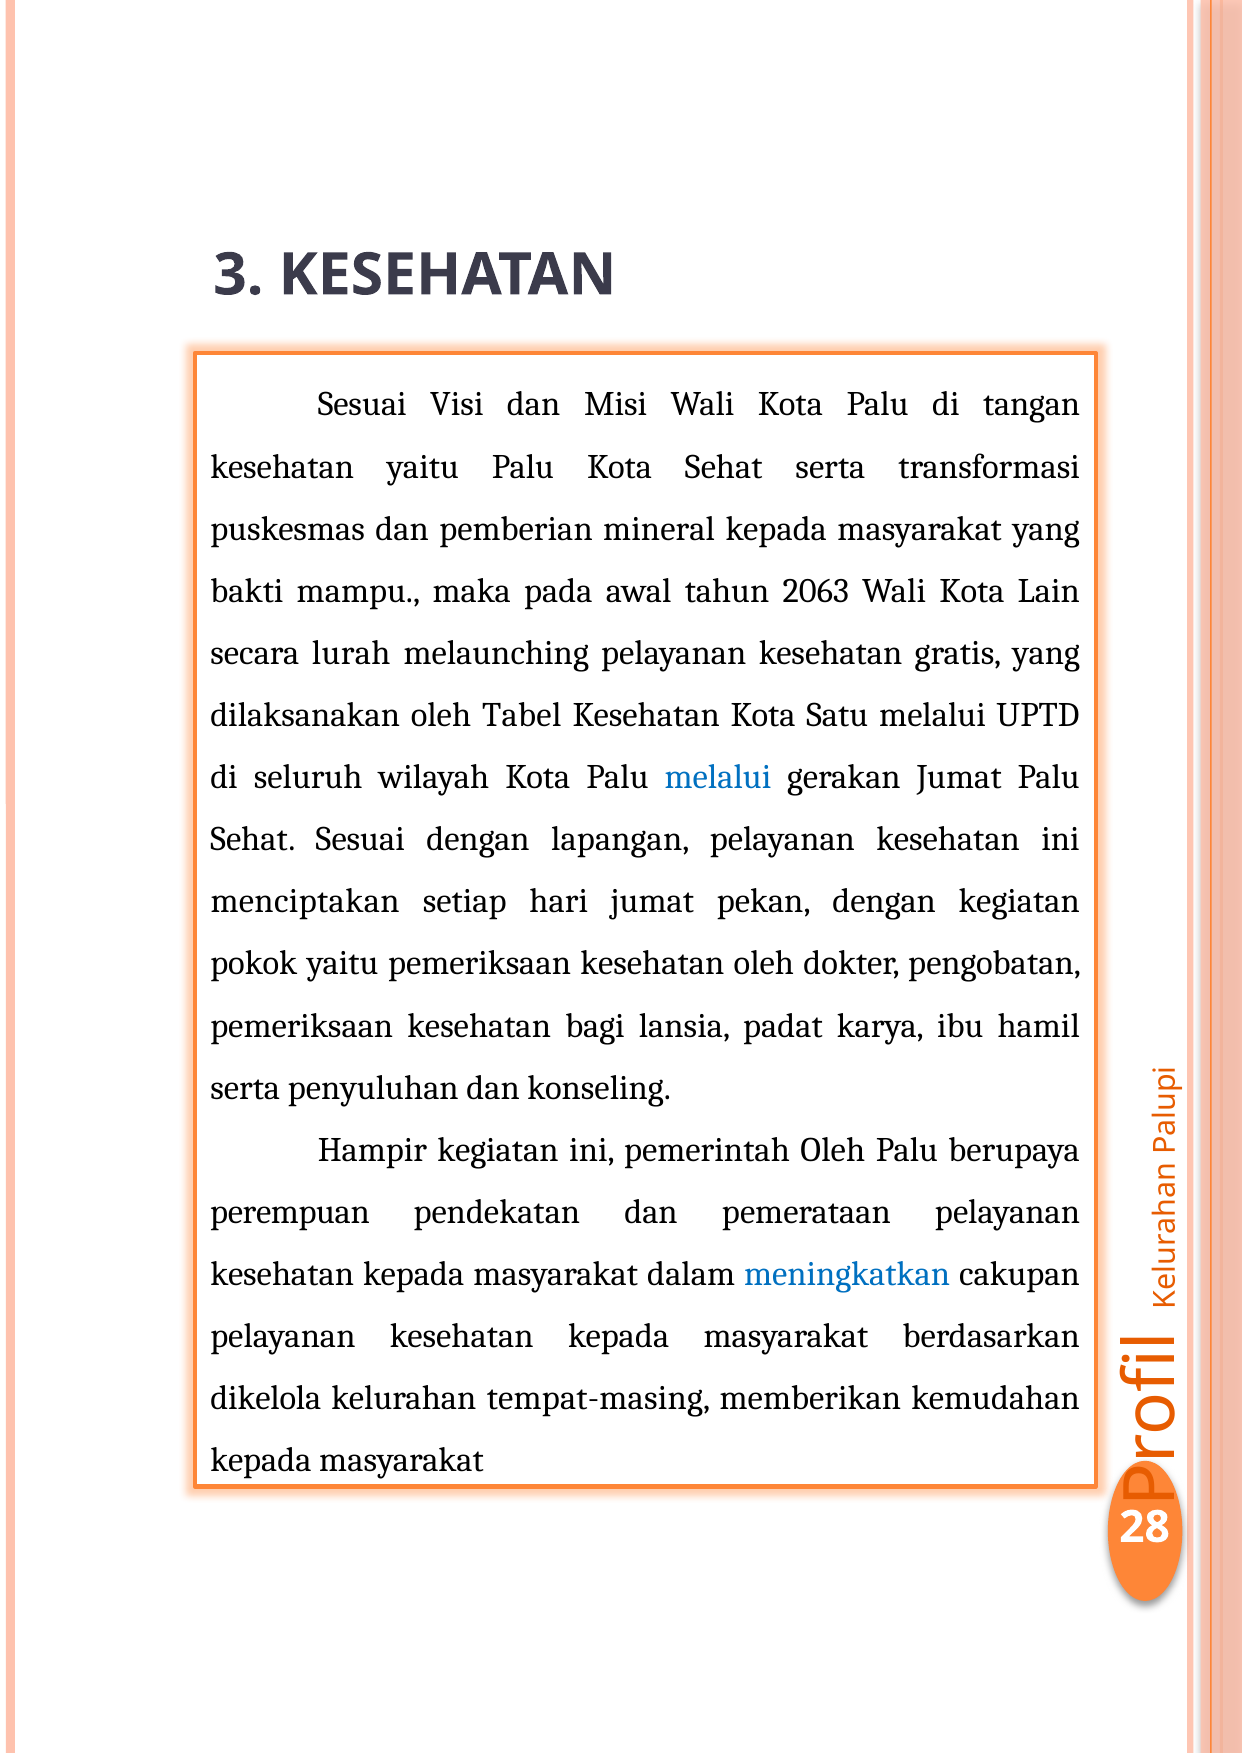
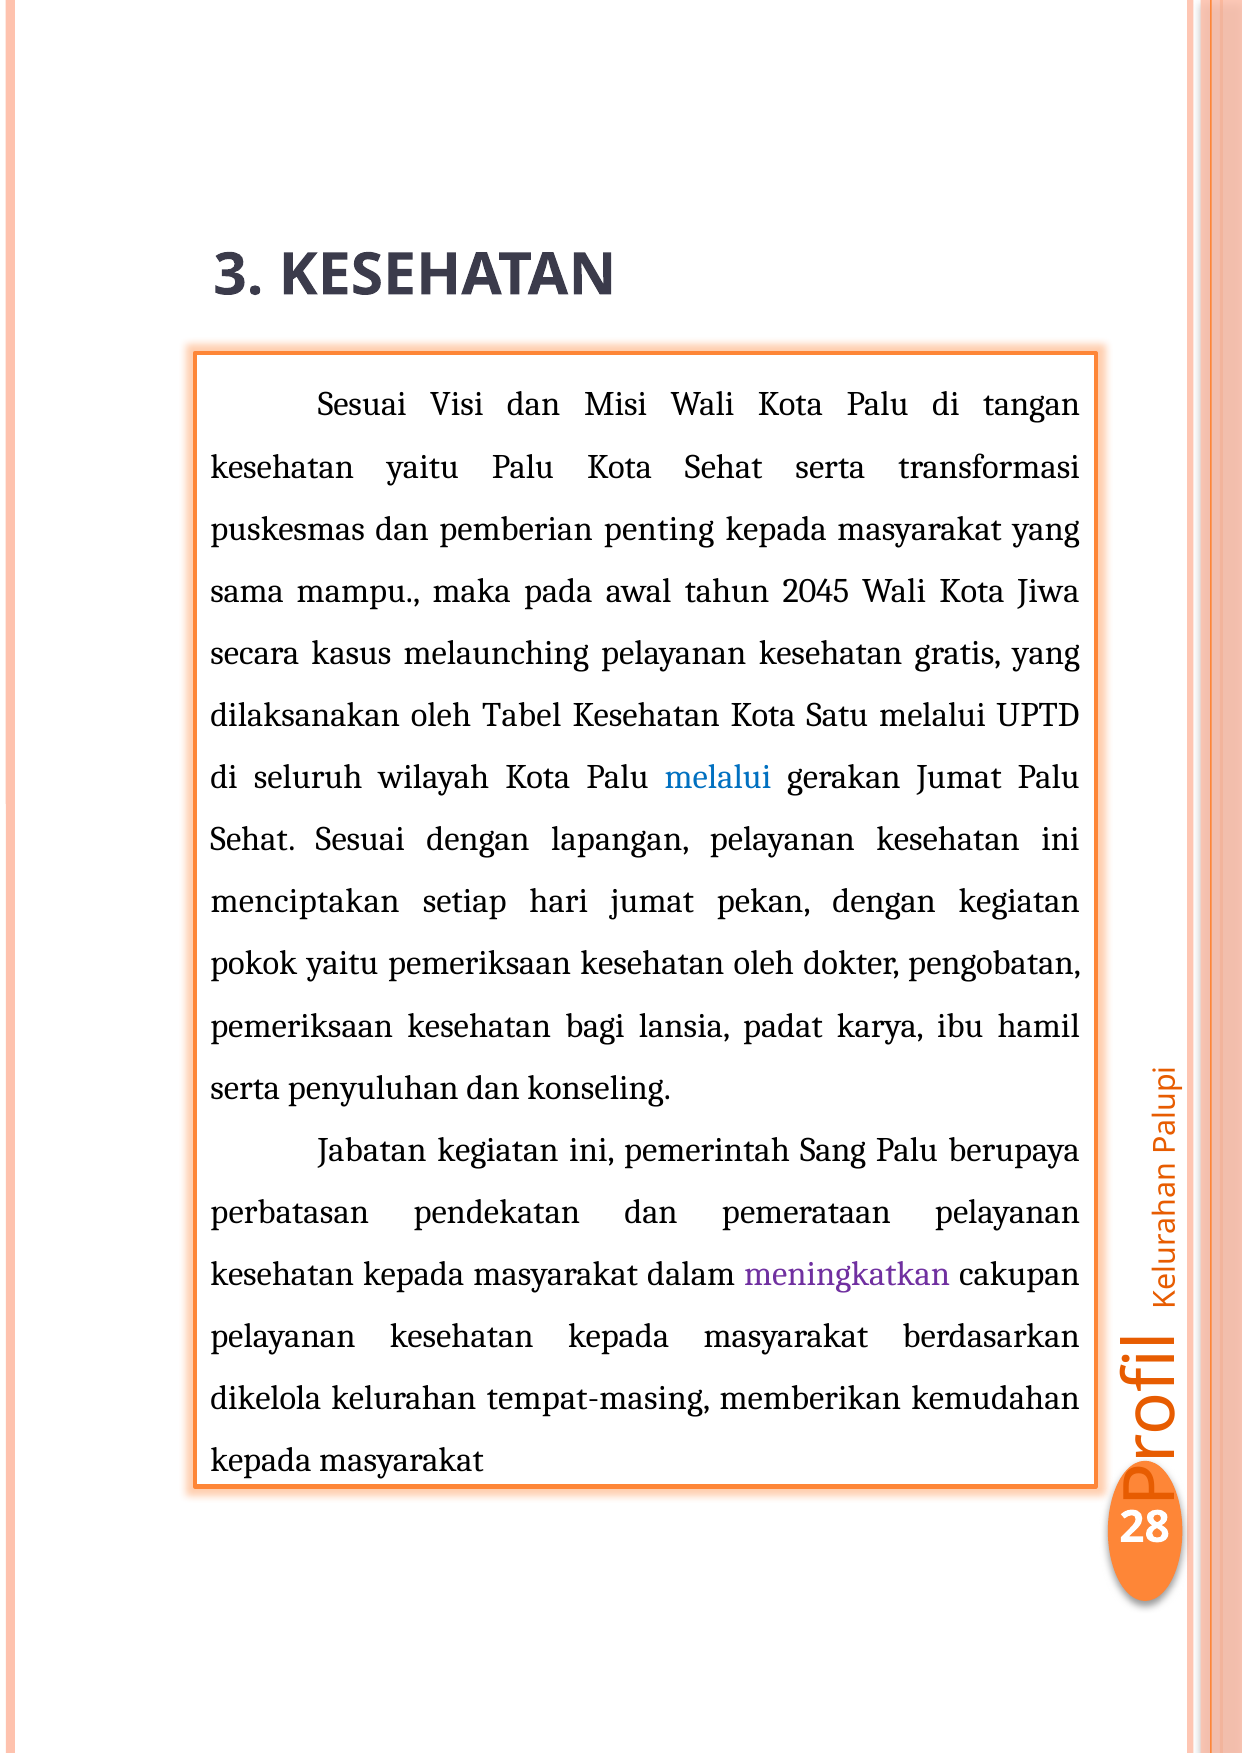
mineral: mineral -> penting (659, 529)
bakti: bakti -> sama (247, 591)
2063: 2063 -> 2045 (816, 591)
Lain: Lain -> Jiwa (1049, 591)
lurah: lurah -> kasus (351, 653)
Hampir: Hampir -> Jabatan (372, 1150)
pemerintah Oleh: Oleh -> Sang (833, 1150)
perempuan: perempuan -> perbatasan (290, 1212)
meningkatkan colour: blue -> purple (847, 1274)
